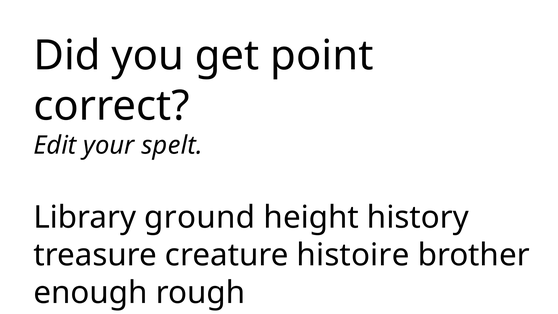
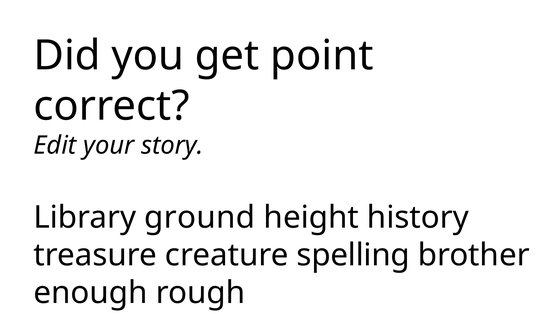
spelt: spelt -> story (172, 145)
histoire: histoire -> spelling (353, 255)
